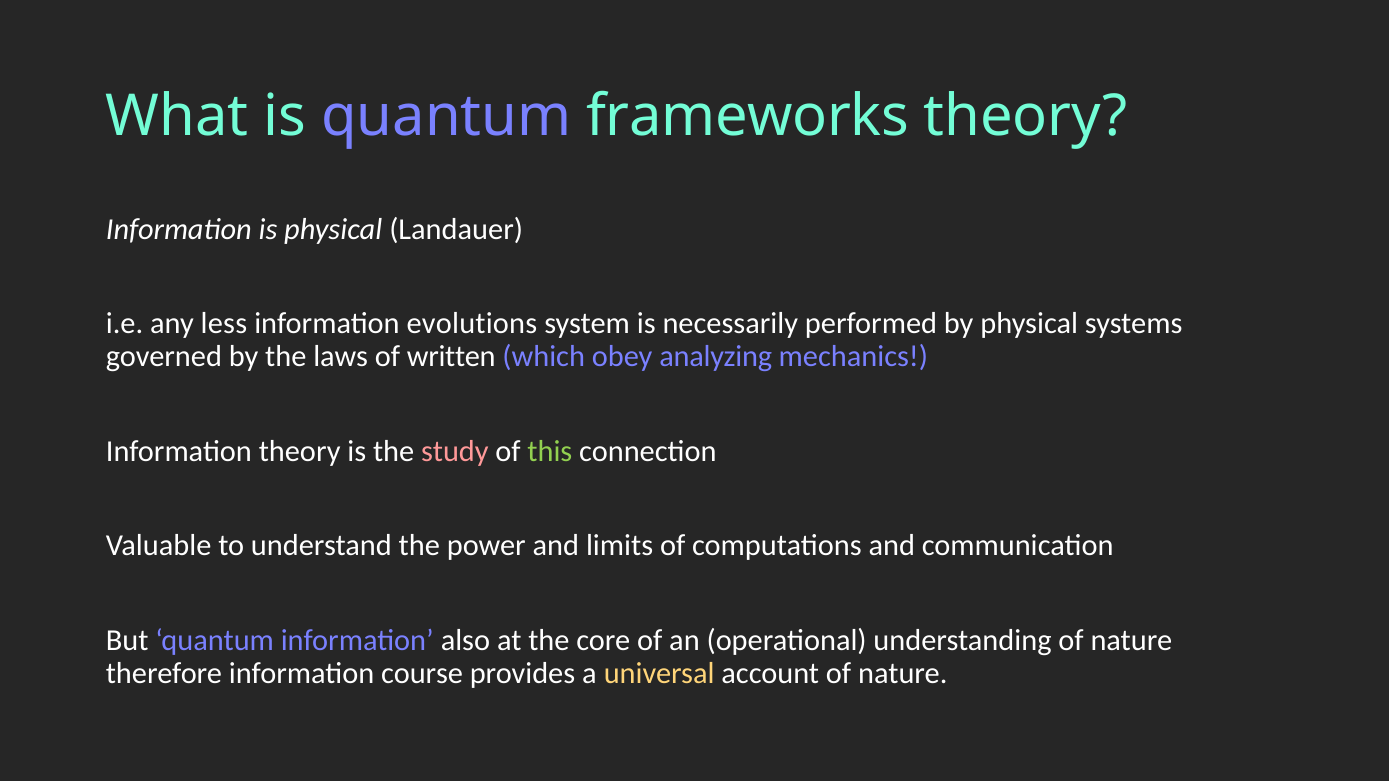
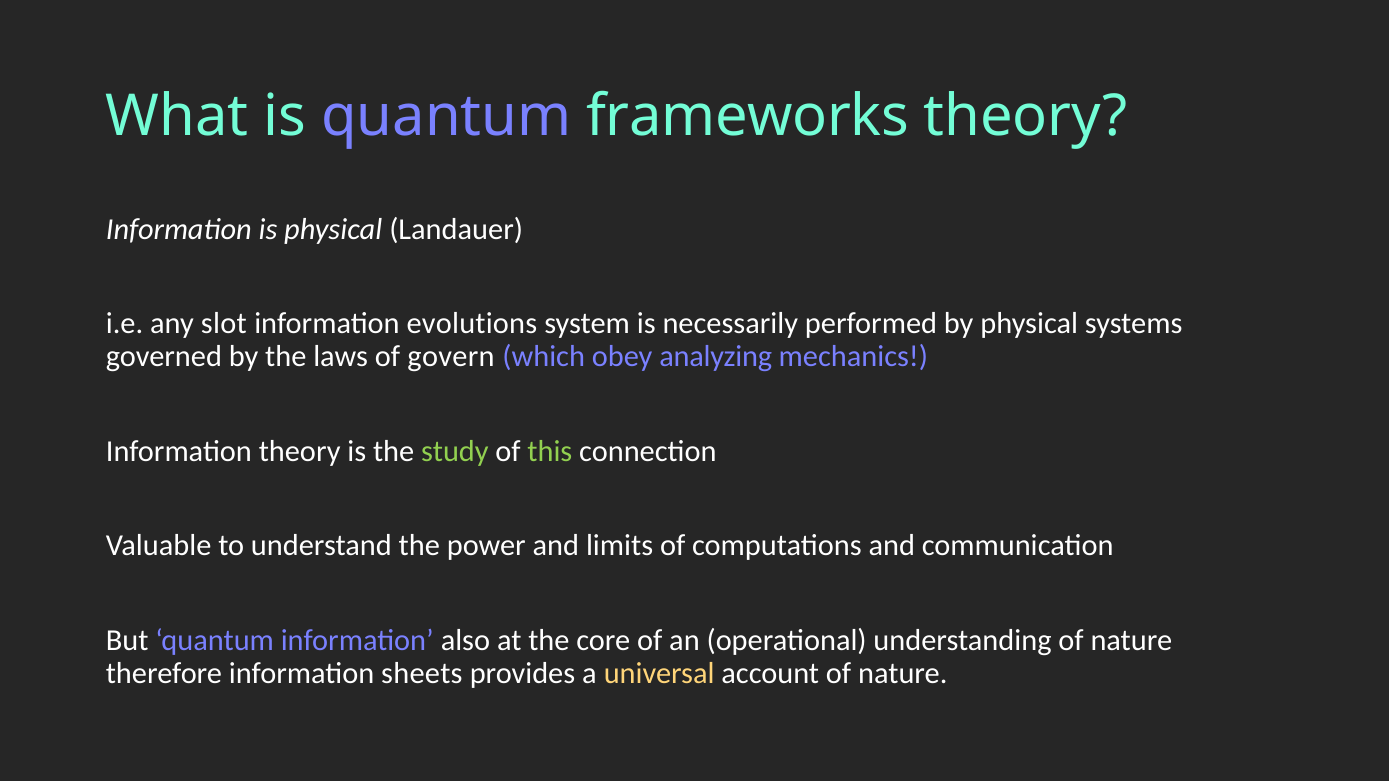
less: less -> slot (224, 324)
written: written -> govern (451, 357)
study colour: pink -> light green (455, 451)
course: course -> sheets (422, 673)
